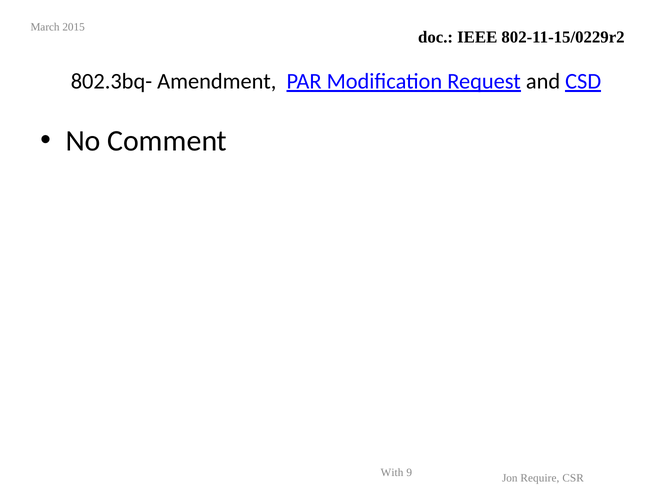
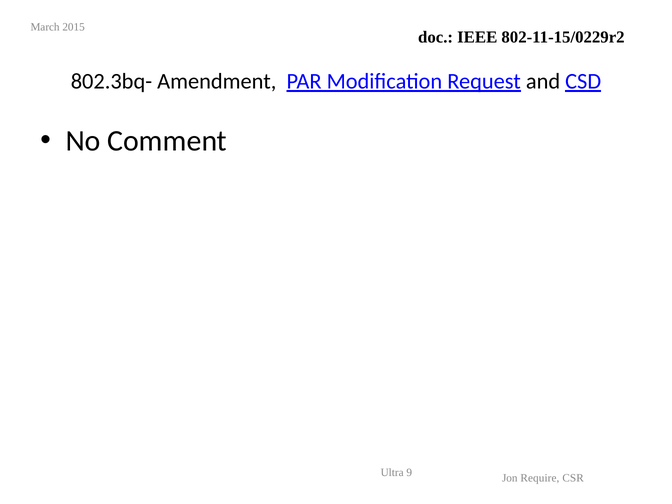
With: With -> Ultra (392, 473)
